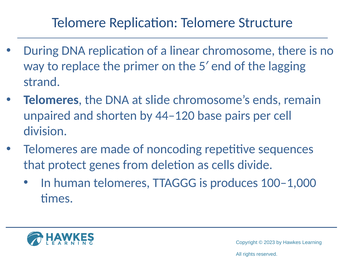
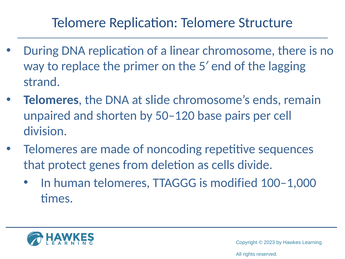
44–120: 44–120 -> 50–120 (175, 115)
produces: produces -> modified (234, 183)
